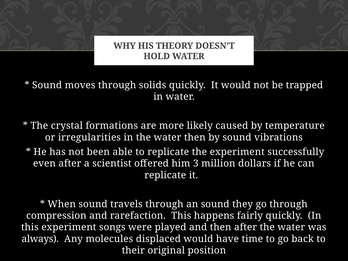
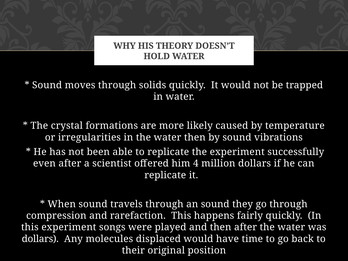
3: 3 -> 4 (196, 163)
always: always -> dollars (40, 239)
